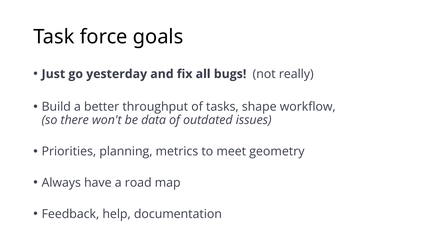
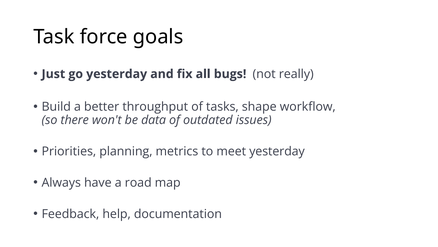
meet geometry: geometry -> yesterday (277, 151)
